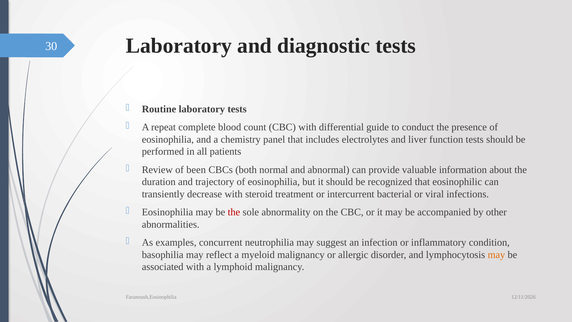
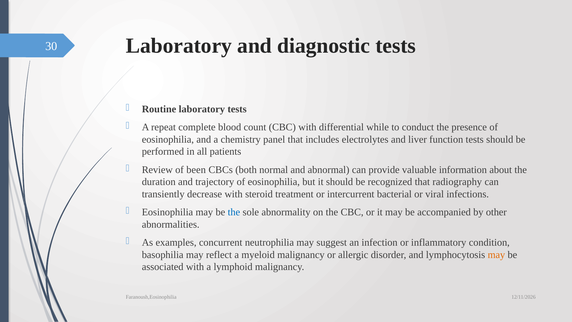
guide: guide -> while (378, 127)
eosinophilic: eosinophilic -> radiography (457, 182)
the colour: red -> blue (234, 212)
